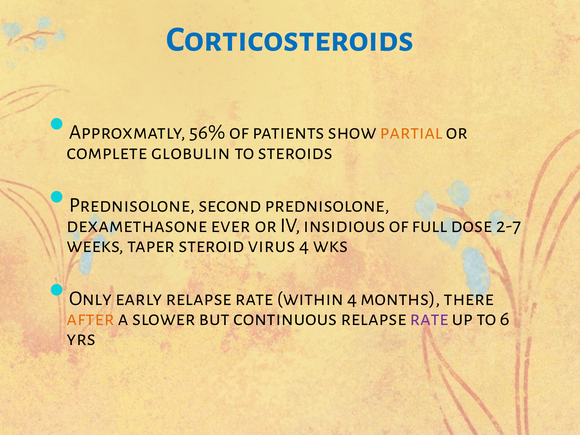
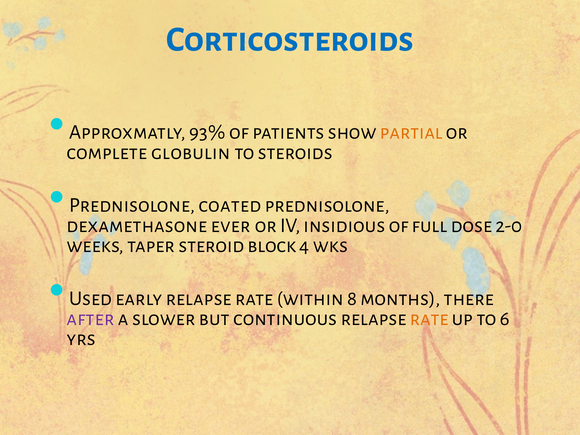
56%: 56% -> 93% (207, 132)
second: second -> coated (230, 205)
2-7: 2-7 -> 2-0 (509, 225)
virus: virus -> block (272, 245)
Only: Only -> Used (91, 298)
within 4: 4 -> 8 (352, 298)
after colour: orange -> purple (91, 318)
rate colour: purple -> orange (429, 318)
